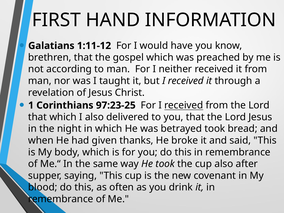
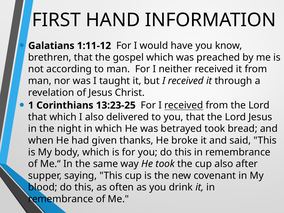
97:23-25: 97:23-25 -> 13:23-25 (116, 105)
